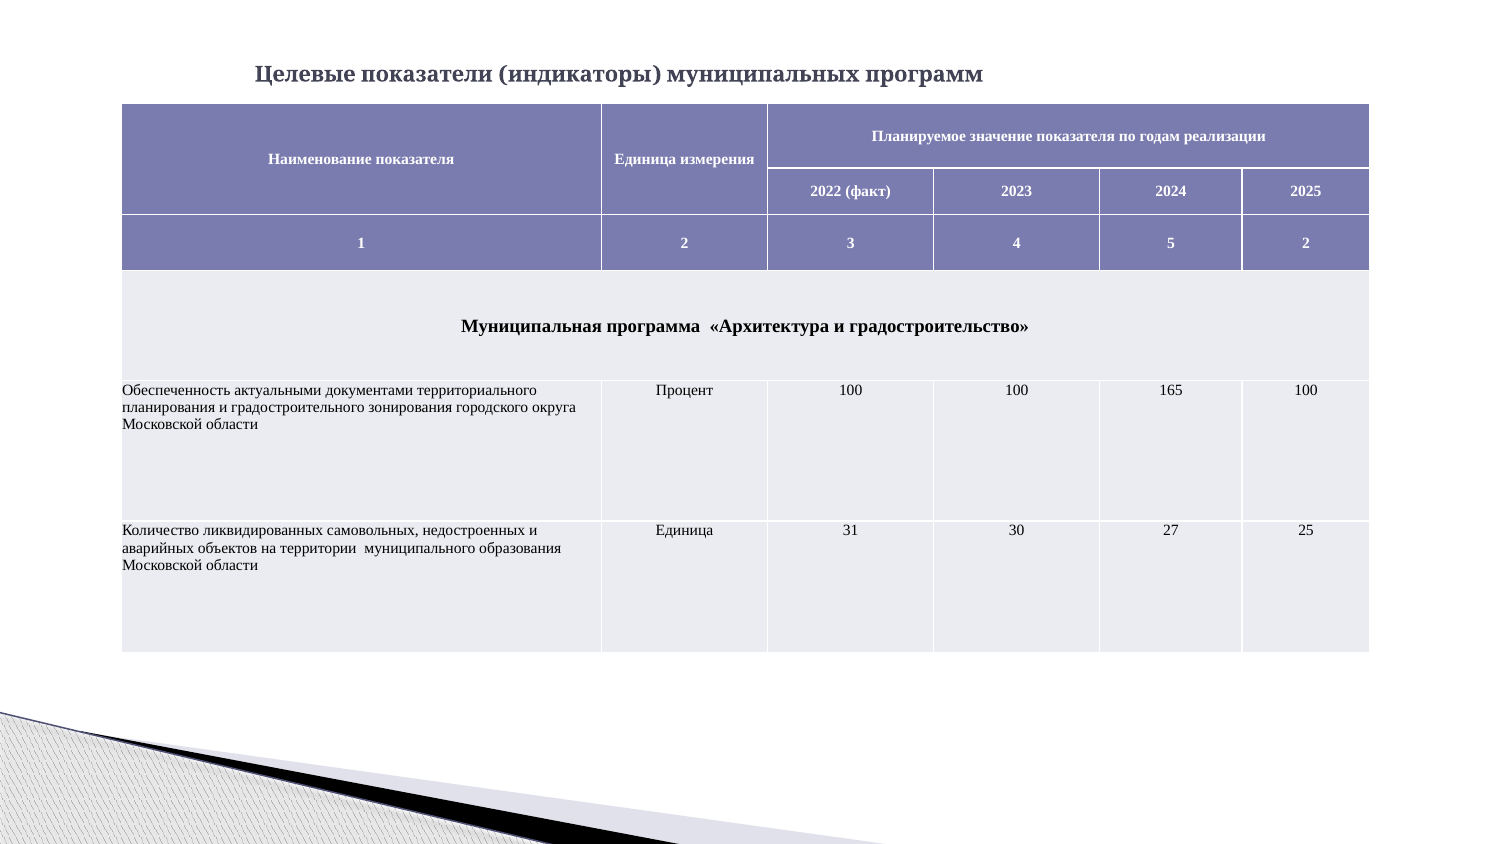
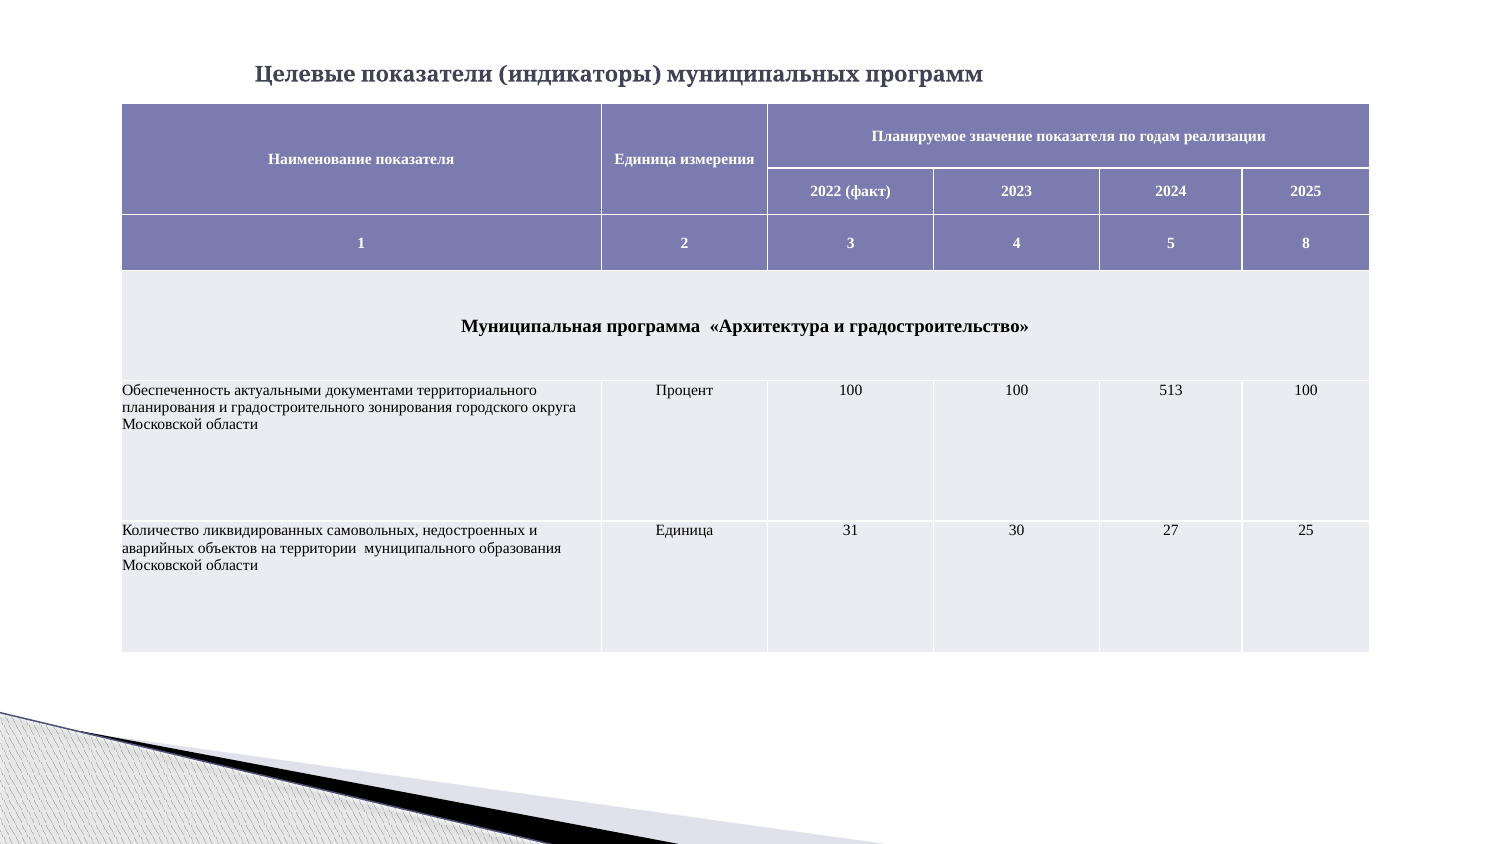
5 2: 2 -> 8 (1306, 243)
165: 165 -> 513 (1171, 390)
